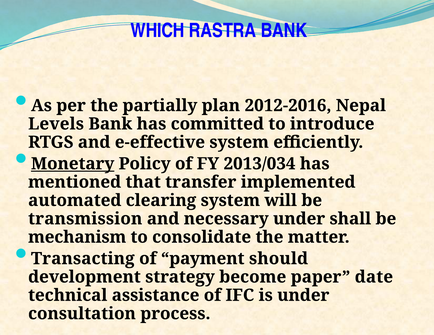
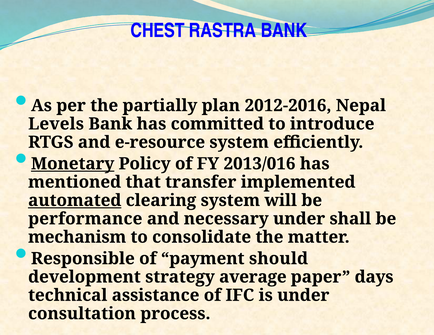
WHICH: WHICH -> CHEST (158, 31)
e-effective: e-effective -> e-resource (160, 142)
2013/034: 2013/034 -> 2013/016 (259, 164)
automated underline: none -> present (75, 201)
transmission: transmission -> performance (85, 219)
Transacting: Transacting -> Responsible (83, 259)
become: become -> average (253, 277)
date: date -> days (374, 277)
